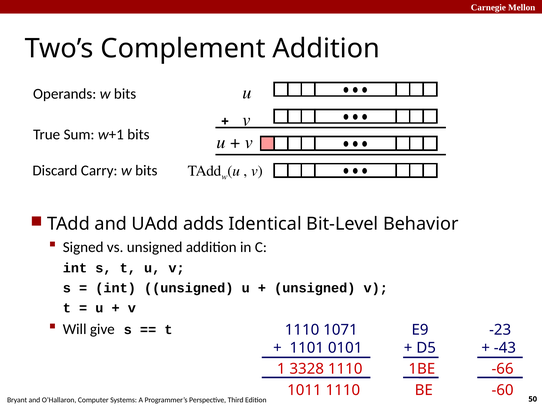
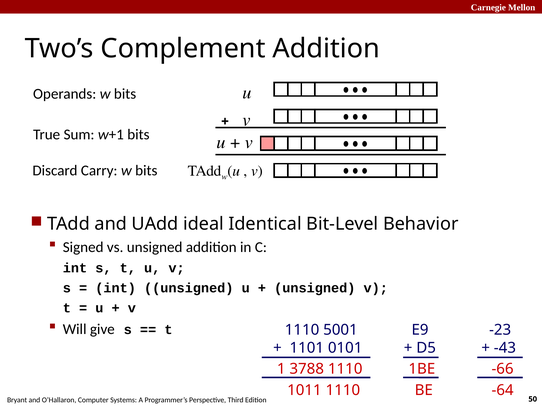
adds: adds -> ideal (203, 224)
1071: 1071 -> 5001 (340, 330)
3328: 3328 -> 3788 (307, 369)
-60: -60 -> -64 (503, 391)
